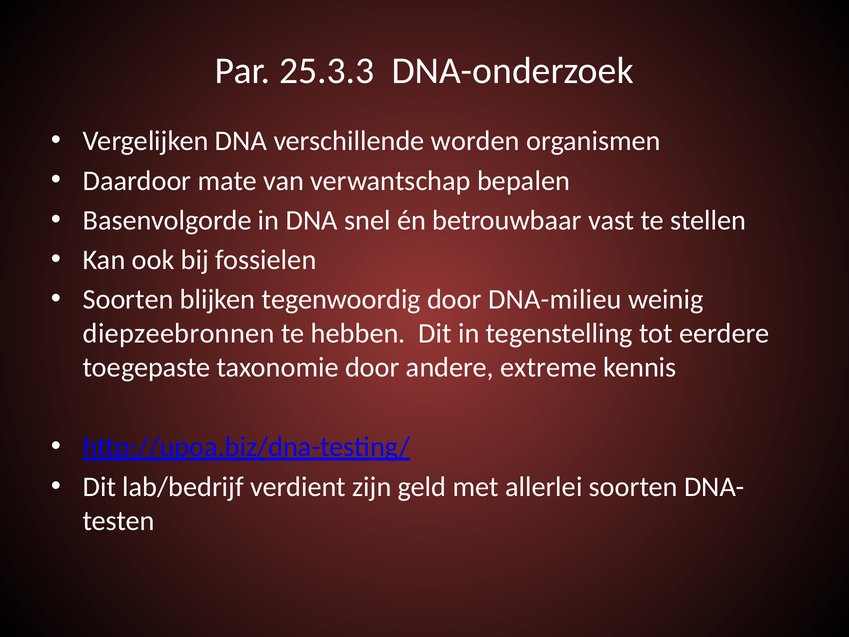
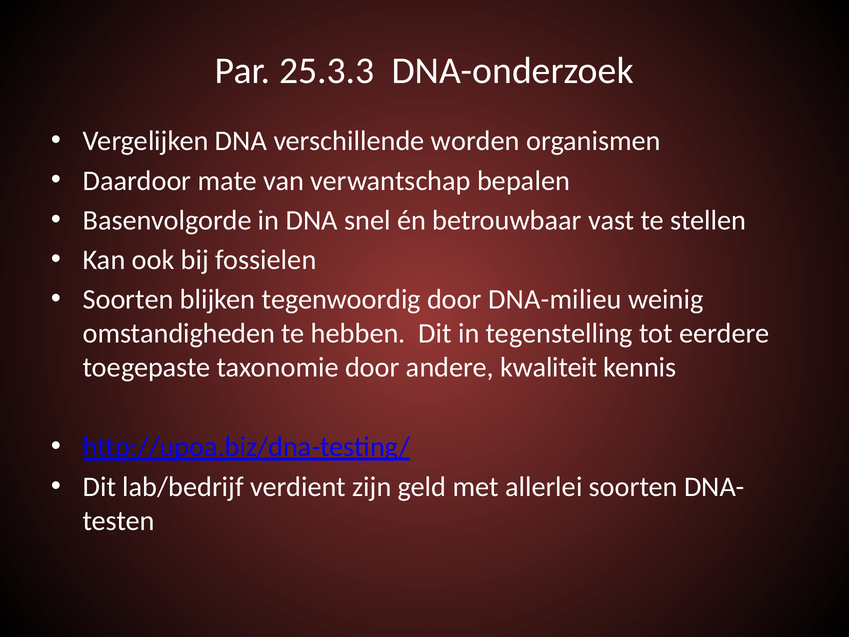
diepzeebronnen: diepzeebronnen -> omstandigheden (179, 333)
extreme: extreme -> kwaliteit (549, 367)
